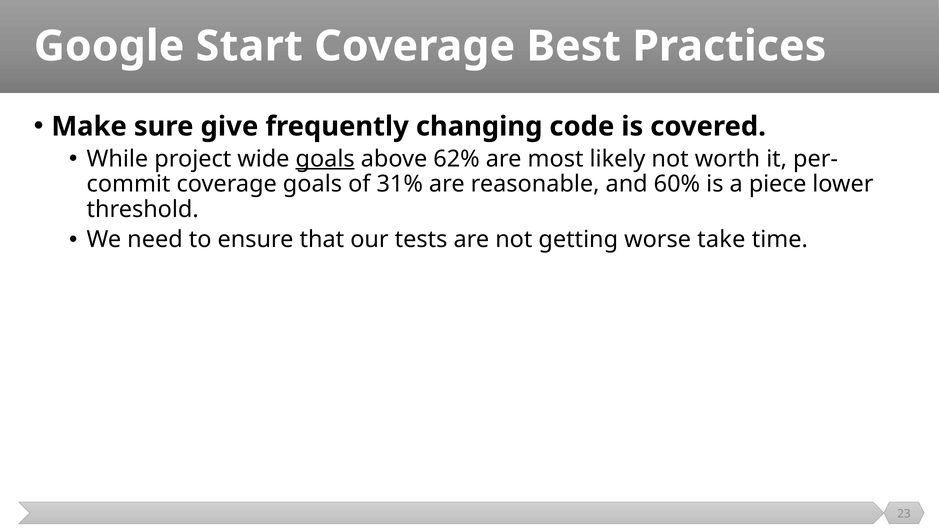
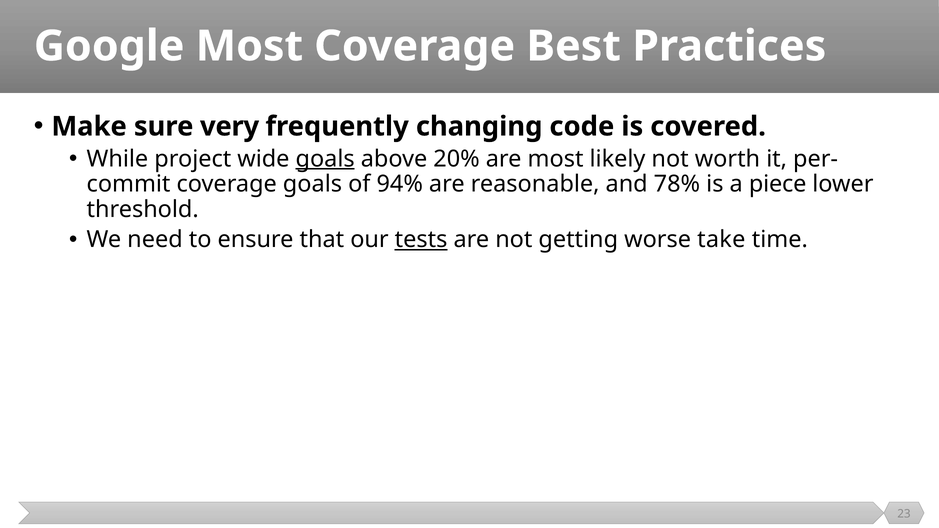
Google Start: Start -> Most (249, 46)
give: give -> very (230, 127)
62%: 62% -> 20% (457, 159)
31%: 31% -> 94% (400, 184)
60%: 60% -> 78% (677, 184)
tests underline: none -> present (421, 240)
